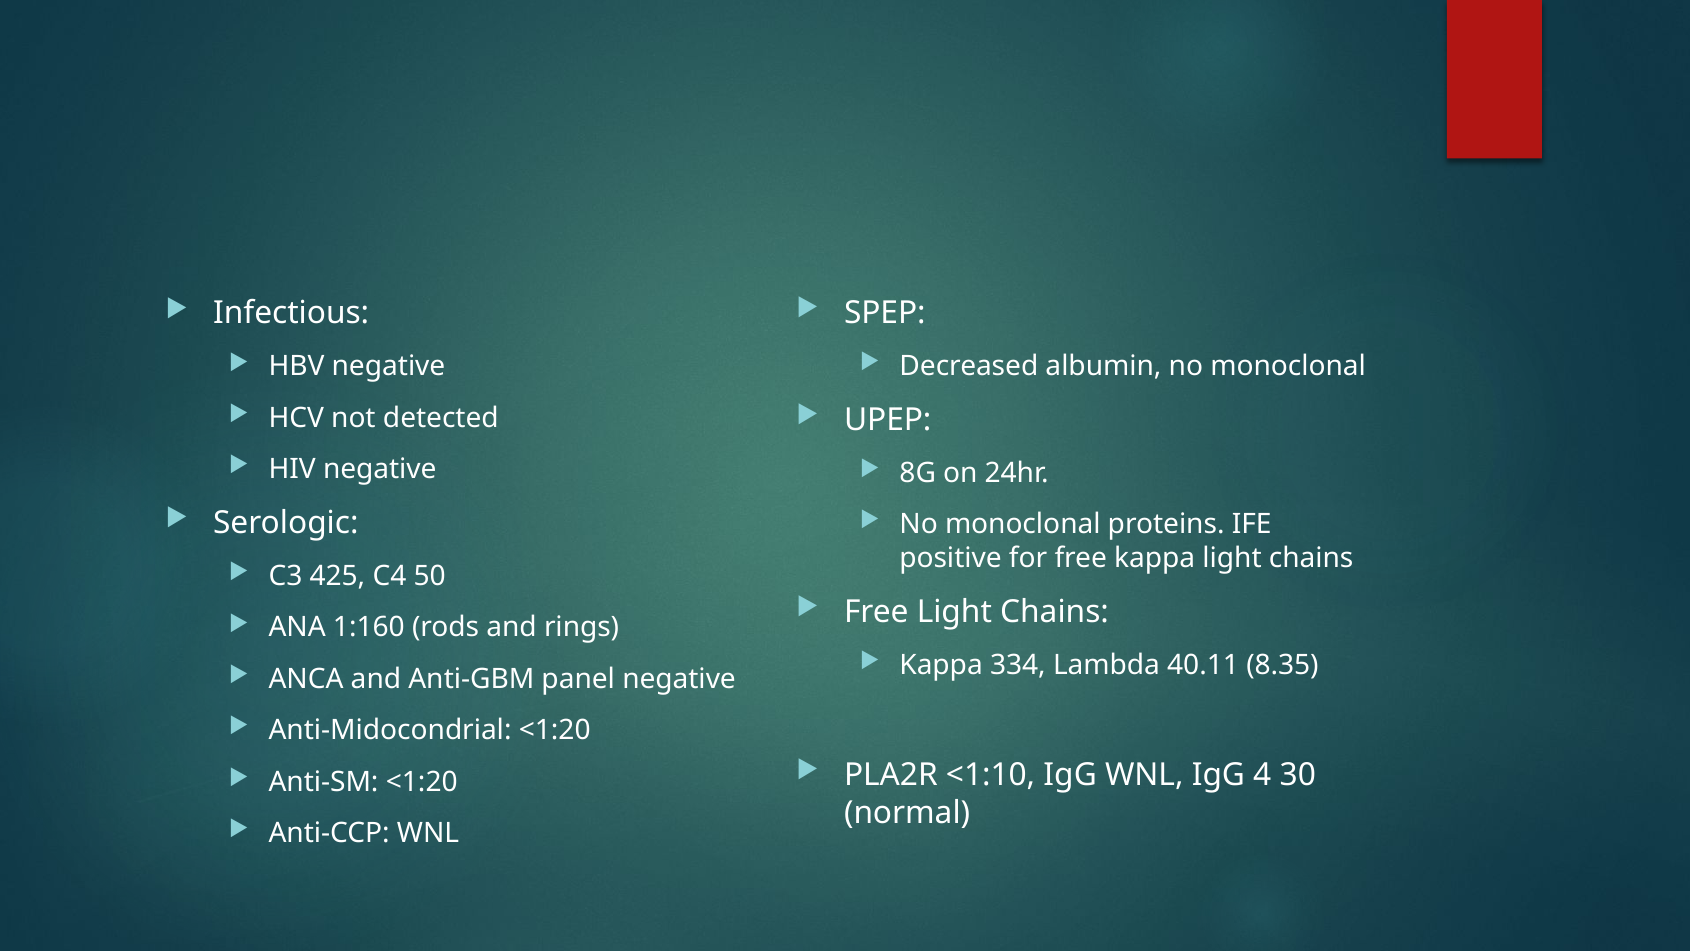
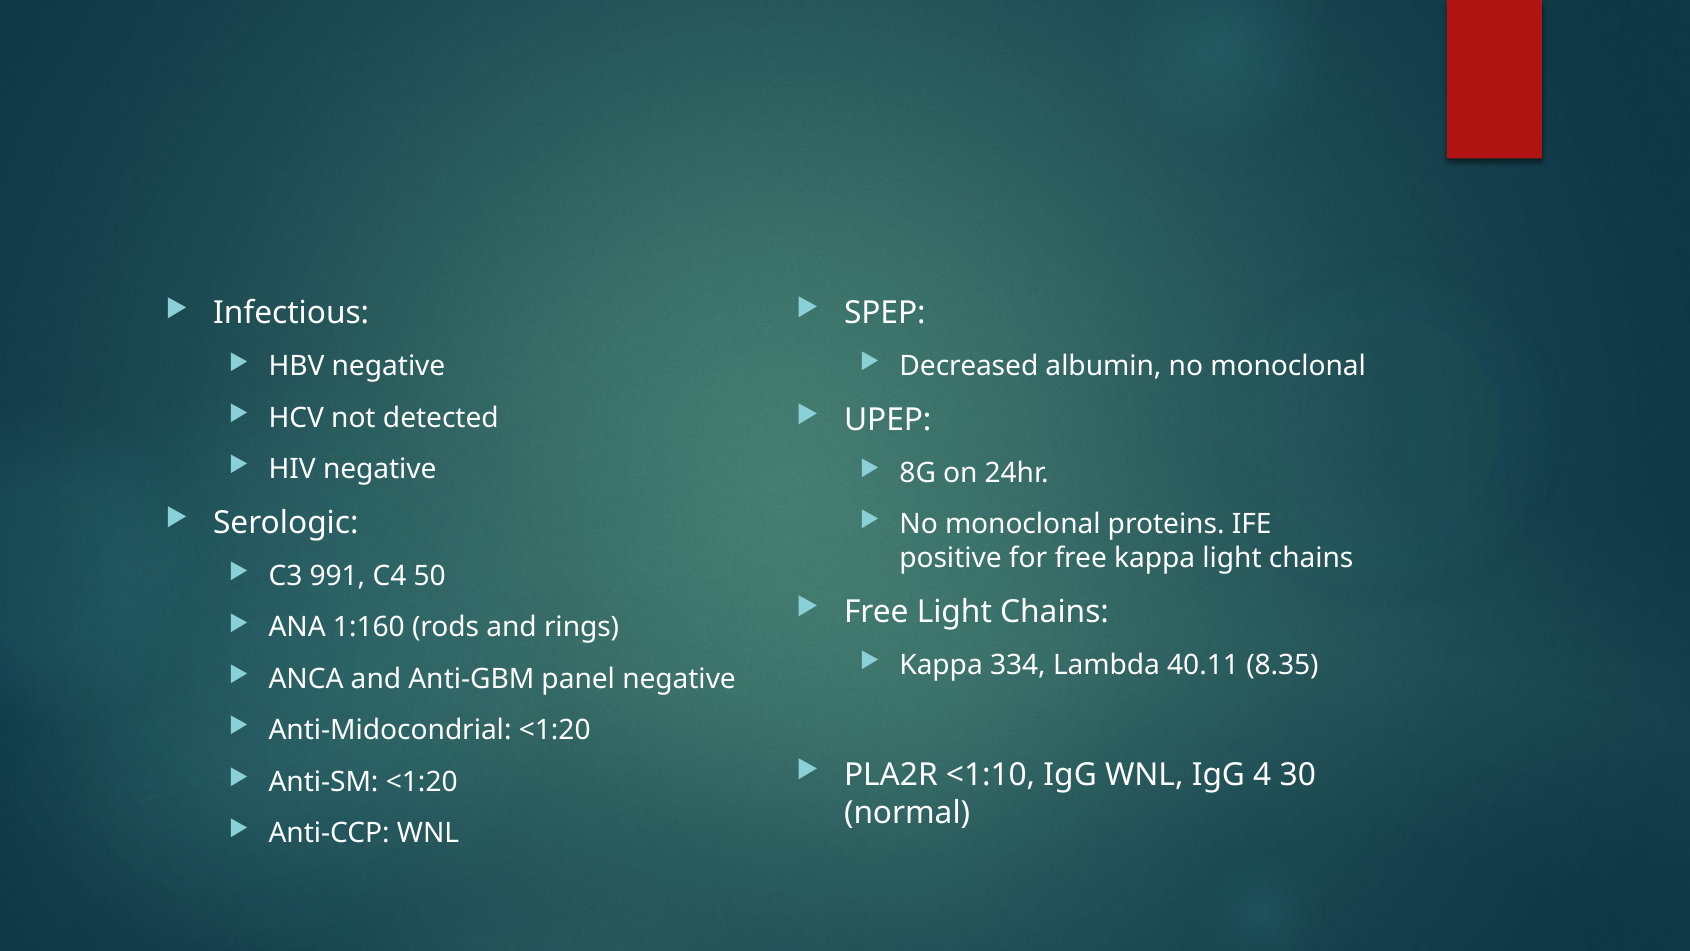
425: 425 -> 991 (337, 576)
